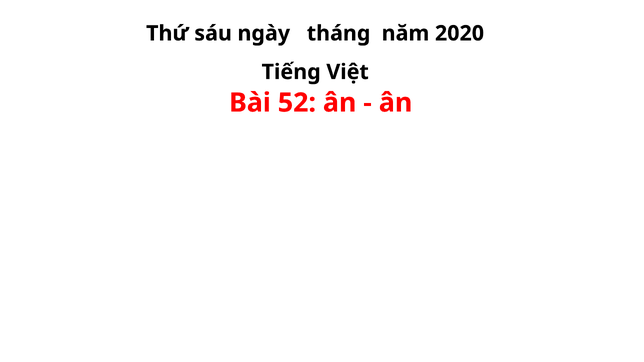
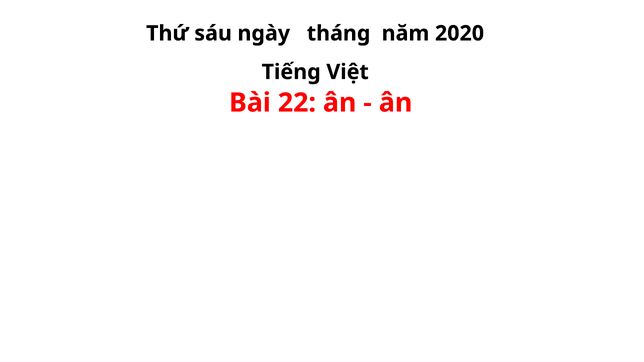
52: 52 -> 22 (297, 103)
